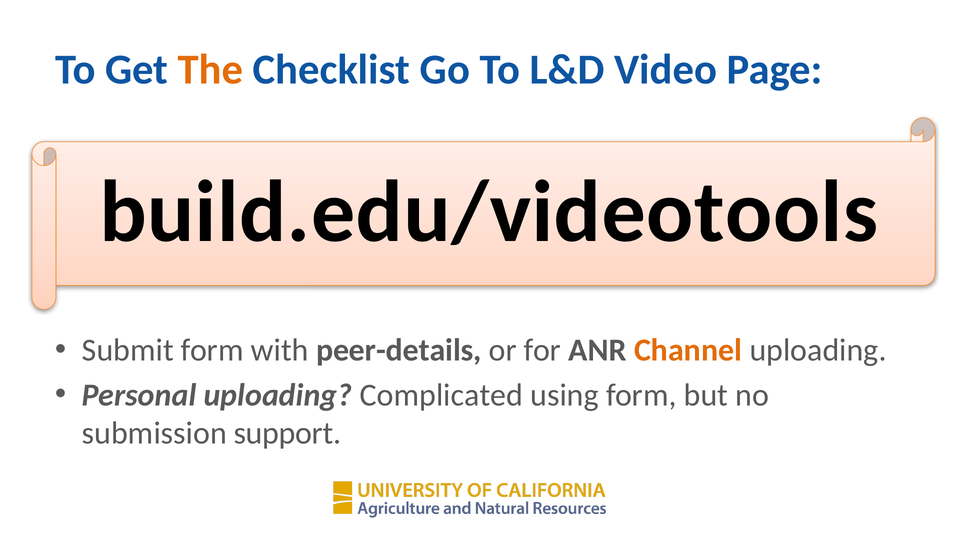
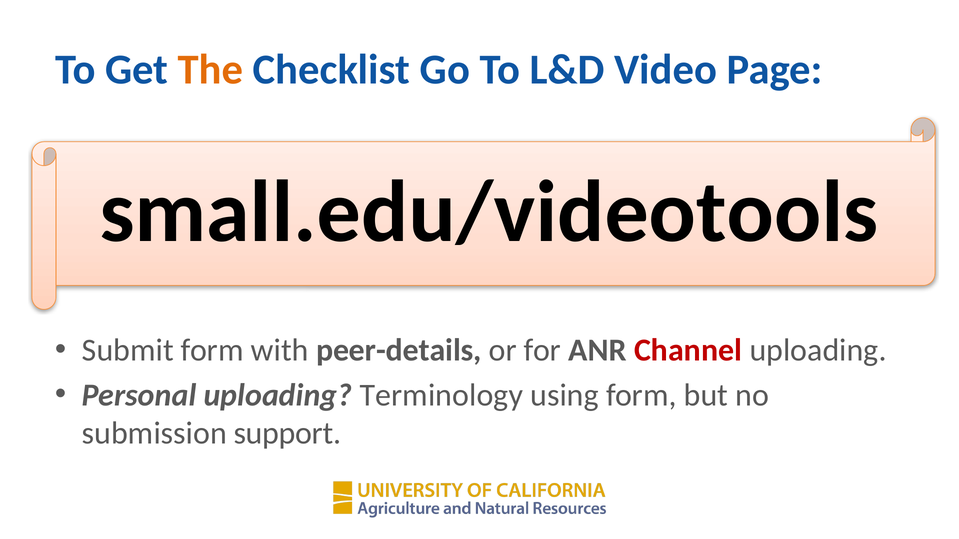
build.edu/videotools: build.edu/videotools -> small.edu/videotools (489, 212)
Channel colour: orange -> red (688, 351)
Complicated: Complicated -> Terminology (441, 395)
